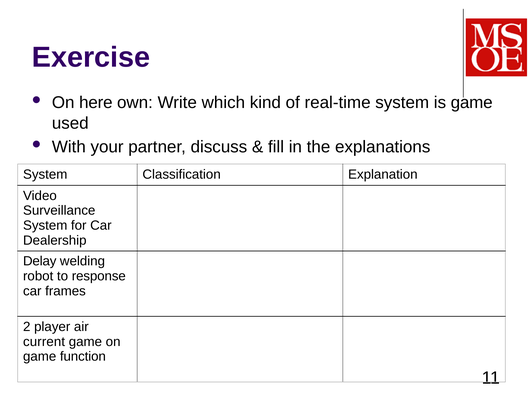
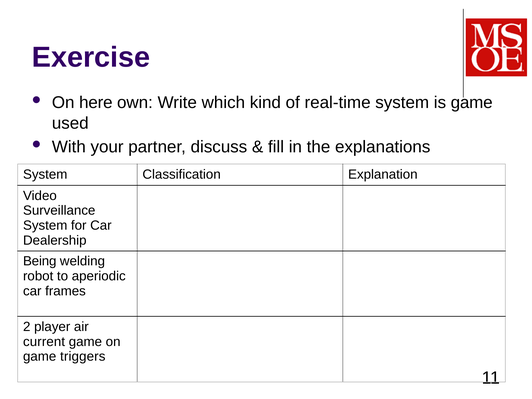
Delay: Delay -> Being (40, 261)
response: response -> aperiodic (99, 276)
function: function -> triggers (83, 357)
